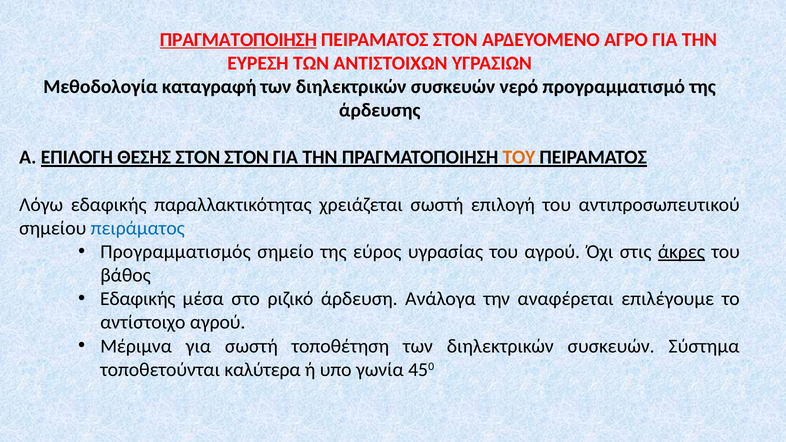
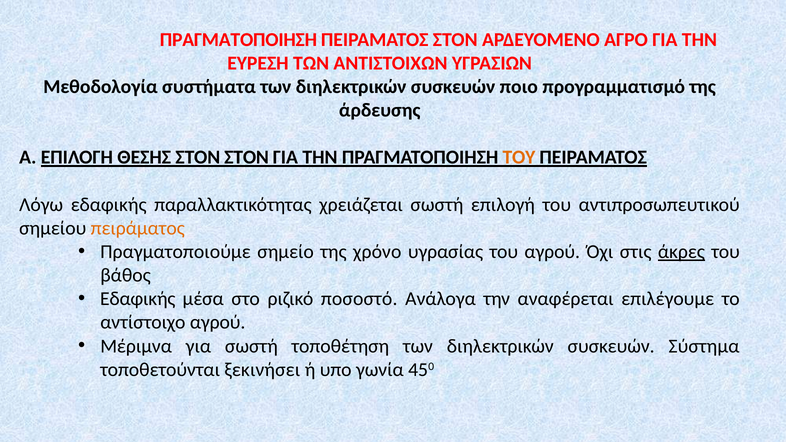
ΠΡΑΓΜΑΤΟΠΟΙΗΣΗ underline: present -> none (238, 40)
καταγραφή: καταγραφή -> συστήματα (209, 87)
νερό: νερό -> ποιο (519, 87)
πειράματος colour: blue -> orange (138, 228)
Προγραμματισμός: Προγραμματισμός -> Πραγματοποιούμε (176, 252)
εύρος: εύρος -> χρόνο (377, 252)
άρδευση: άρδευση -> ποσοστό (359, 299)
καλύτερα: καλύτερα -> ξεκινήσει (262, 370)
